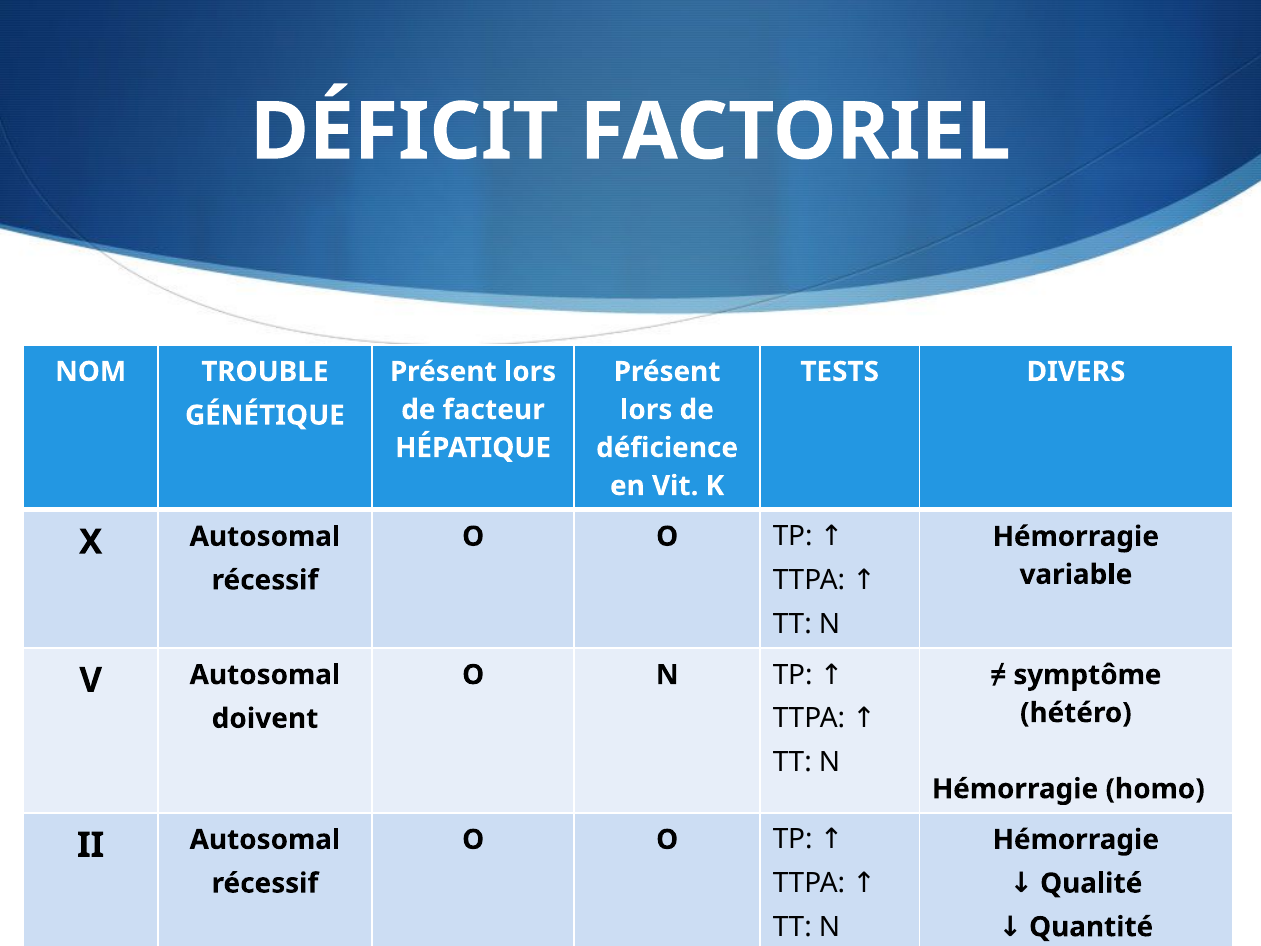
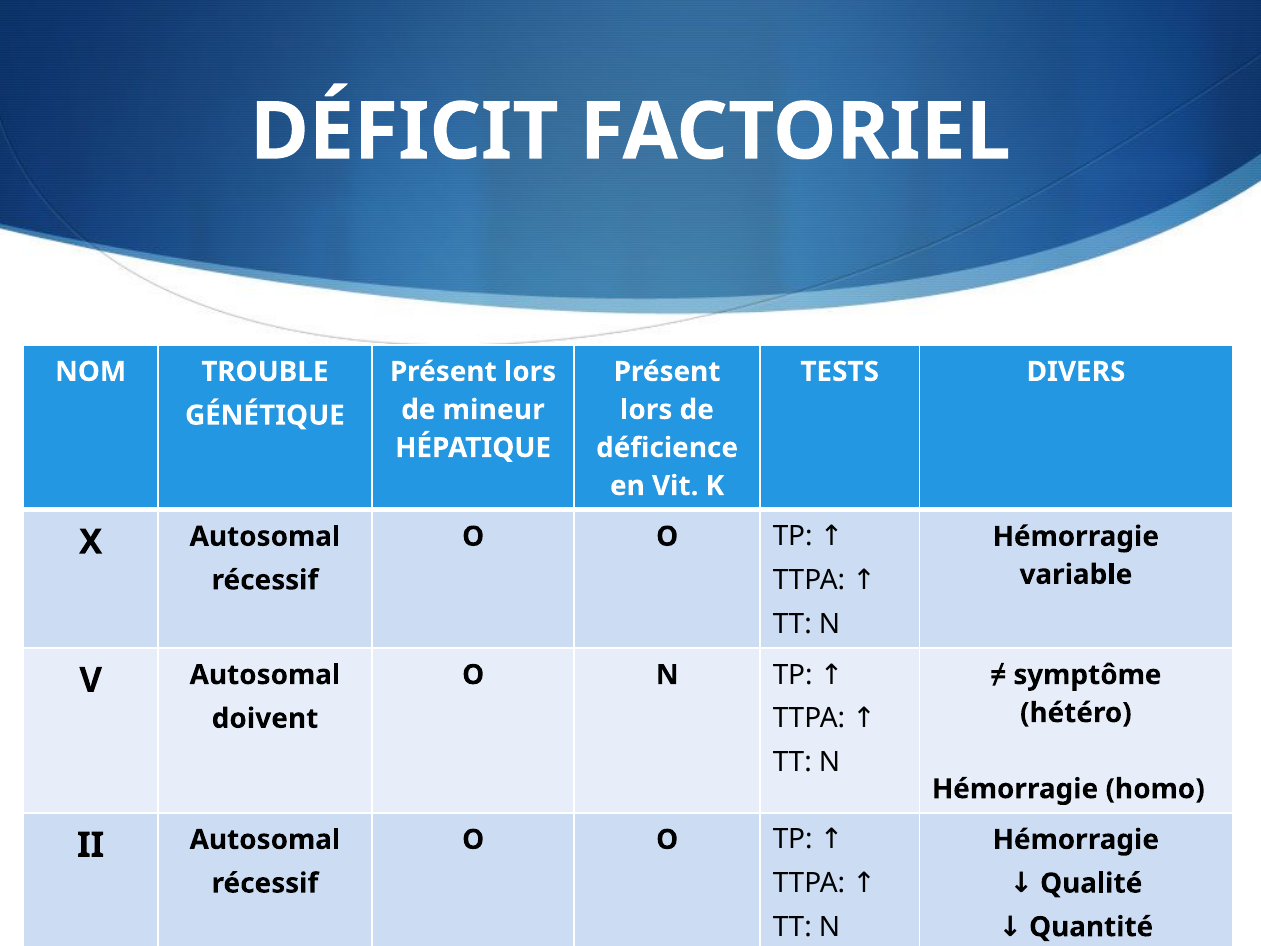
facteur: facteur -> mineur (494, 410)
